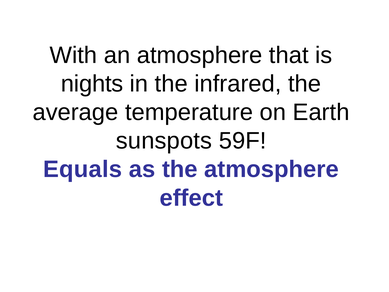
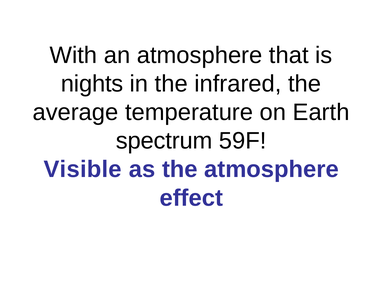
sunspots: sunspots -> spectrum (164, 141)
Equals: Equals -> Visible (83, 169)
